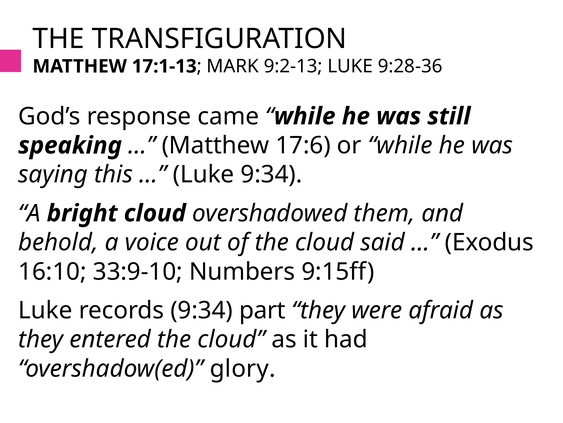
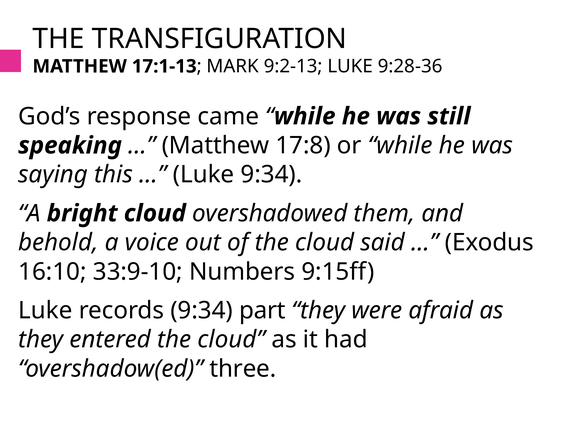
17:6: 17:6 -> 17:8 (303, 145)
glory: glory -> three (243, 368)
